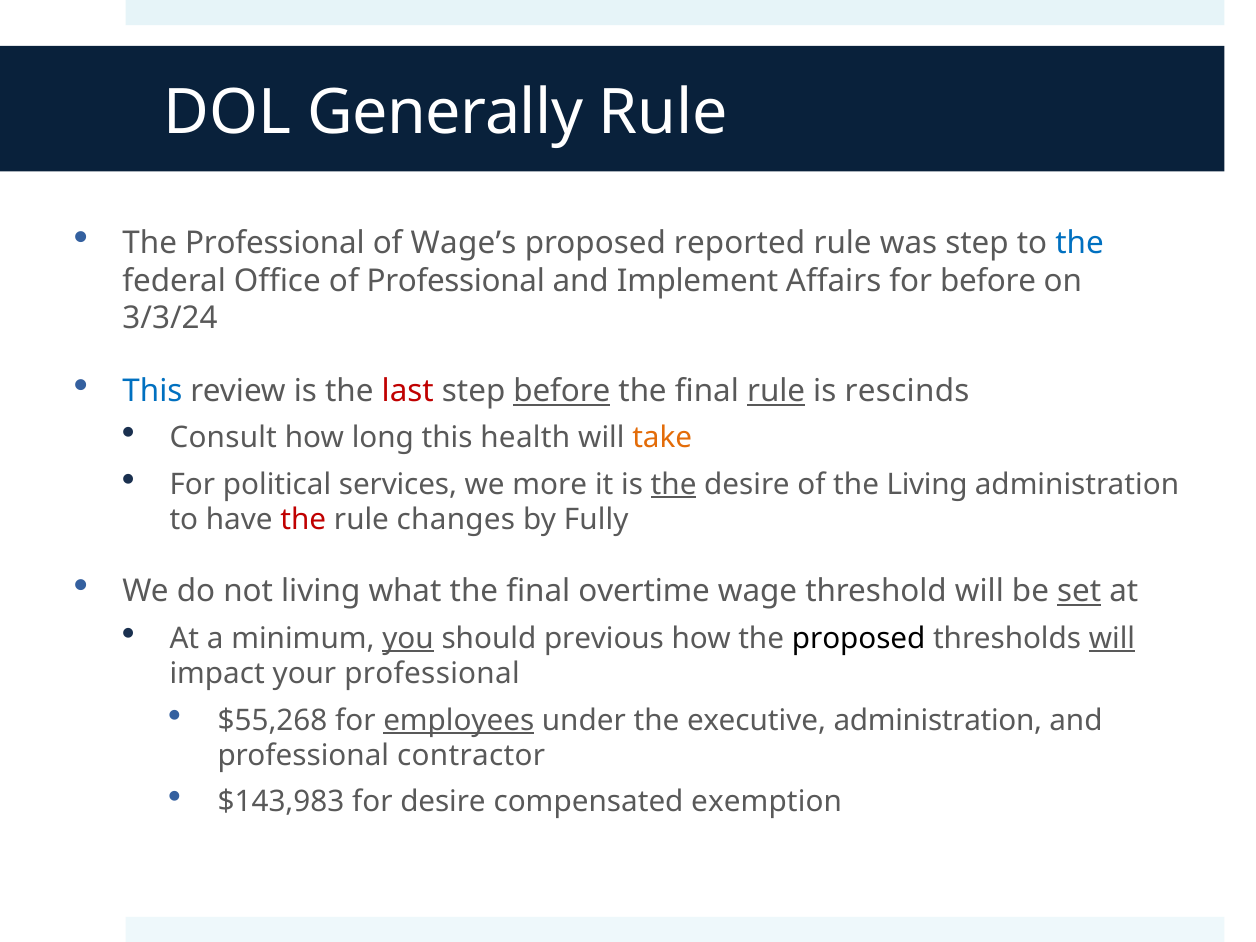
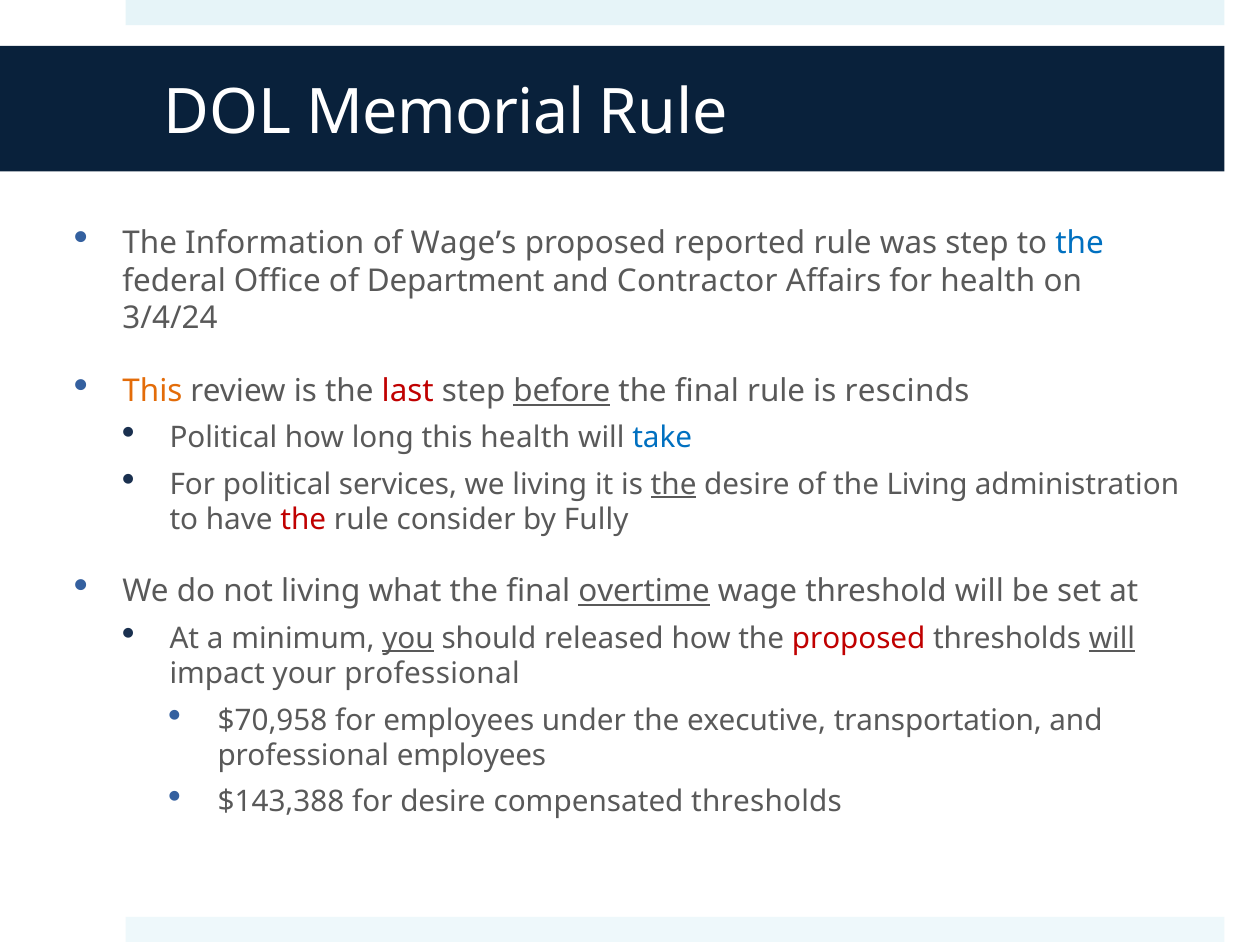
Generally: Generally -> Memorial (445, 113)
The Professional: Professional -> Information (275, 243)
of Professional: Professional -> Department (456, 281)
Implement: Implement -> Contractor (697, 281)
for before: before -> health (988, 281)
3/3/24: 3/3/24 -> 3/4/24 (170, 319)
This colour: blue -> orange (152, 391)
rule underline: present -> none (776, 391)
Consult: Consult -> Political (223, 438)
take colour: orange -> blue (662, 438)
we more: more -> living (550, 484)
changes: changes -> consider (456, 520)
overtime underline: none -> present (644, 592)
set underline: present -> none (1079, 592)
previous: previous -> released (604, 639)
proposed colour: black -> red (859, 639)
$55,268: $55,268 -> $70,958 (272, 720)
employees underline: present -> none (459, 720)
executive administration: administration -> transportation (938, 720)
professional contractor: contractor -> employees (471, 756)
$143,983: $143,983 -> $143,388 (281, 802)
compensated exemption: exemption -> thresholds (767, 802)
